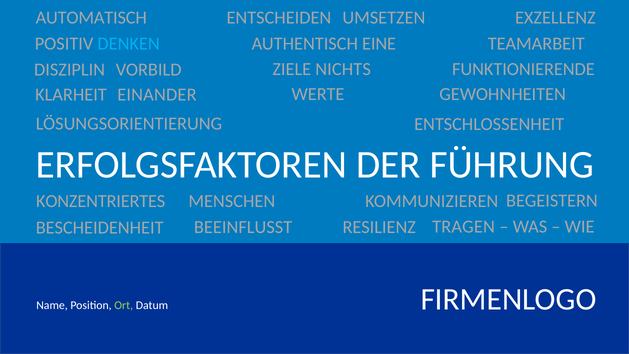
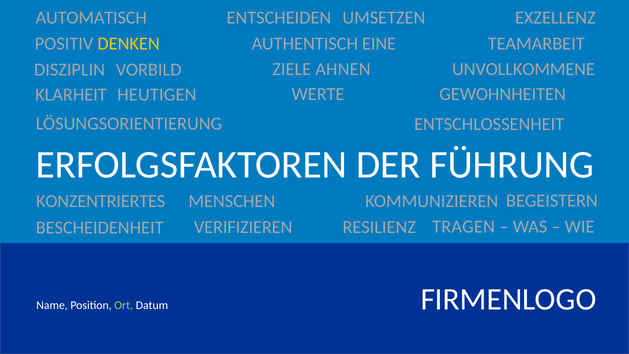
DENKEN colour: light blue -> yellow (129, 44)
NICHTS: NICHTS -> AHNEN (343, 69)
FUNKTIONIERENDE: FUNKTIONIERENDE -> UNVOLLKOMMENE (523, 69)
EINANDER: EINANDER -> HEUTIGEN (157, 95)
BEEINFLUSST: BEEINFLUSST -> VERIFIZIEREN (243, 227)
